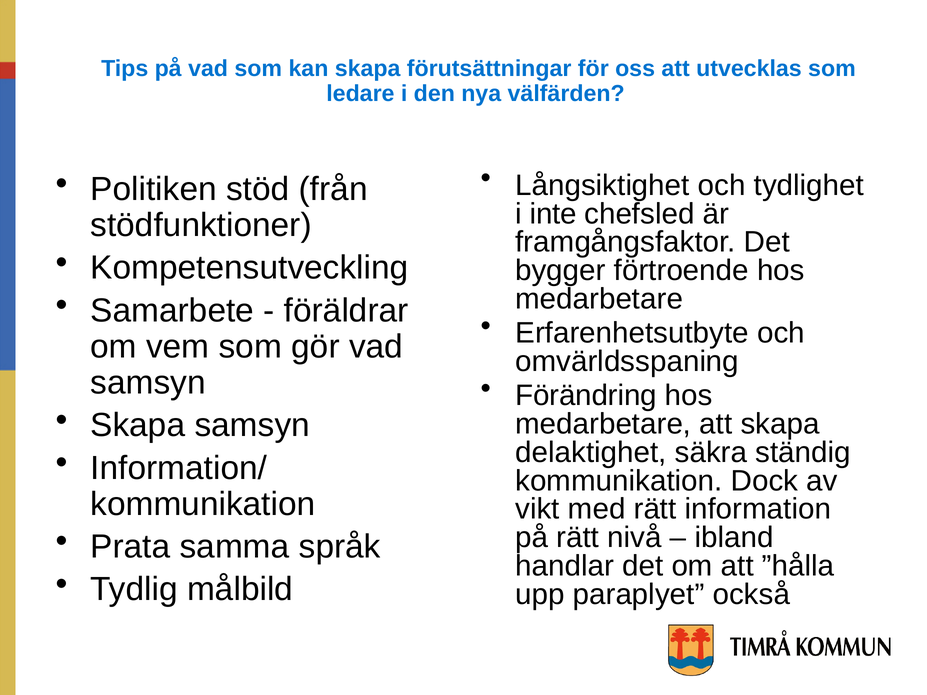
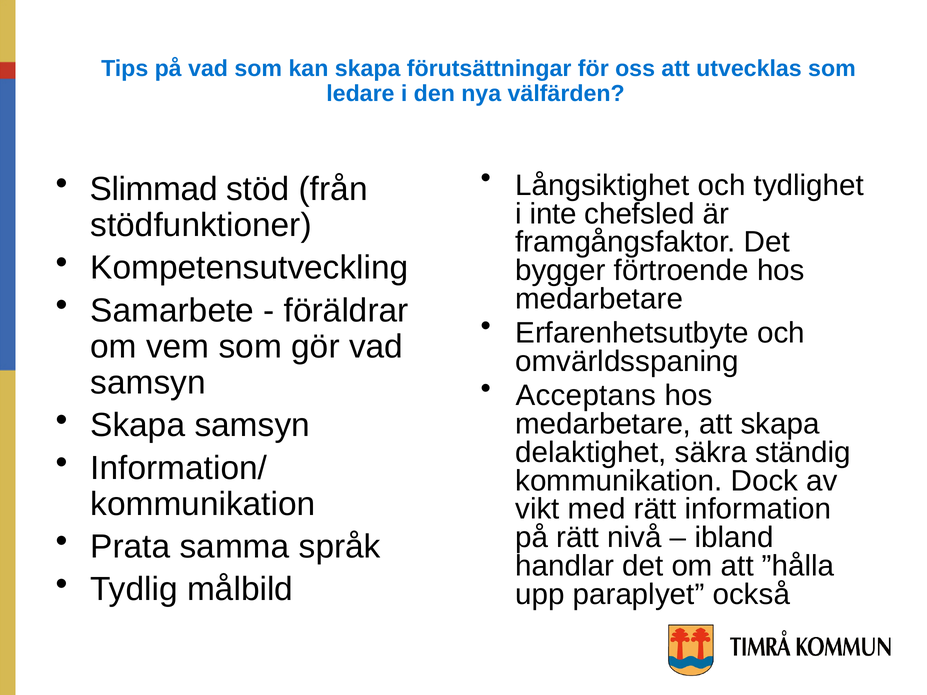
Politiken: Politiken -> Slimmad (154, 189)
Förändring: Förändring -> Acceptans (586, 396)
